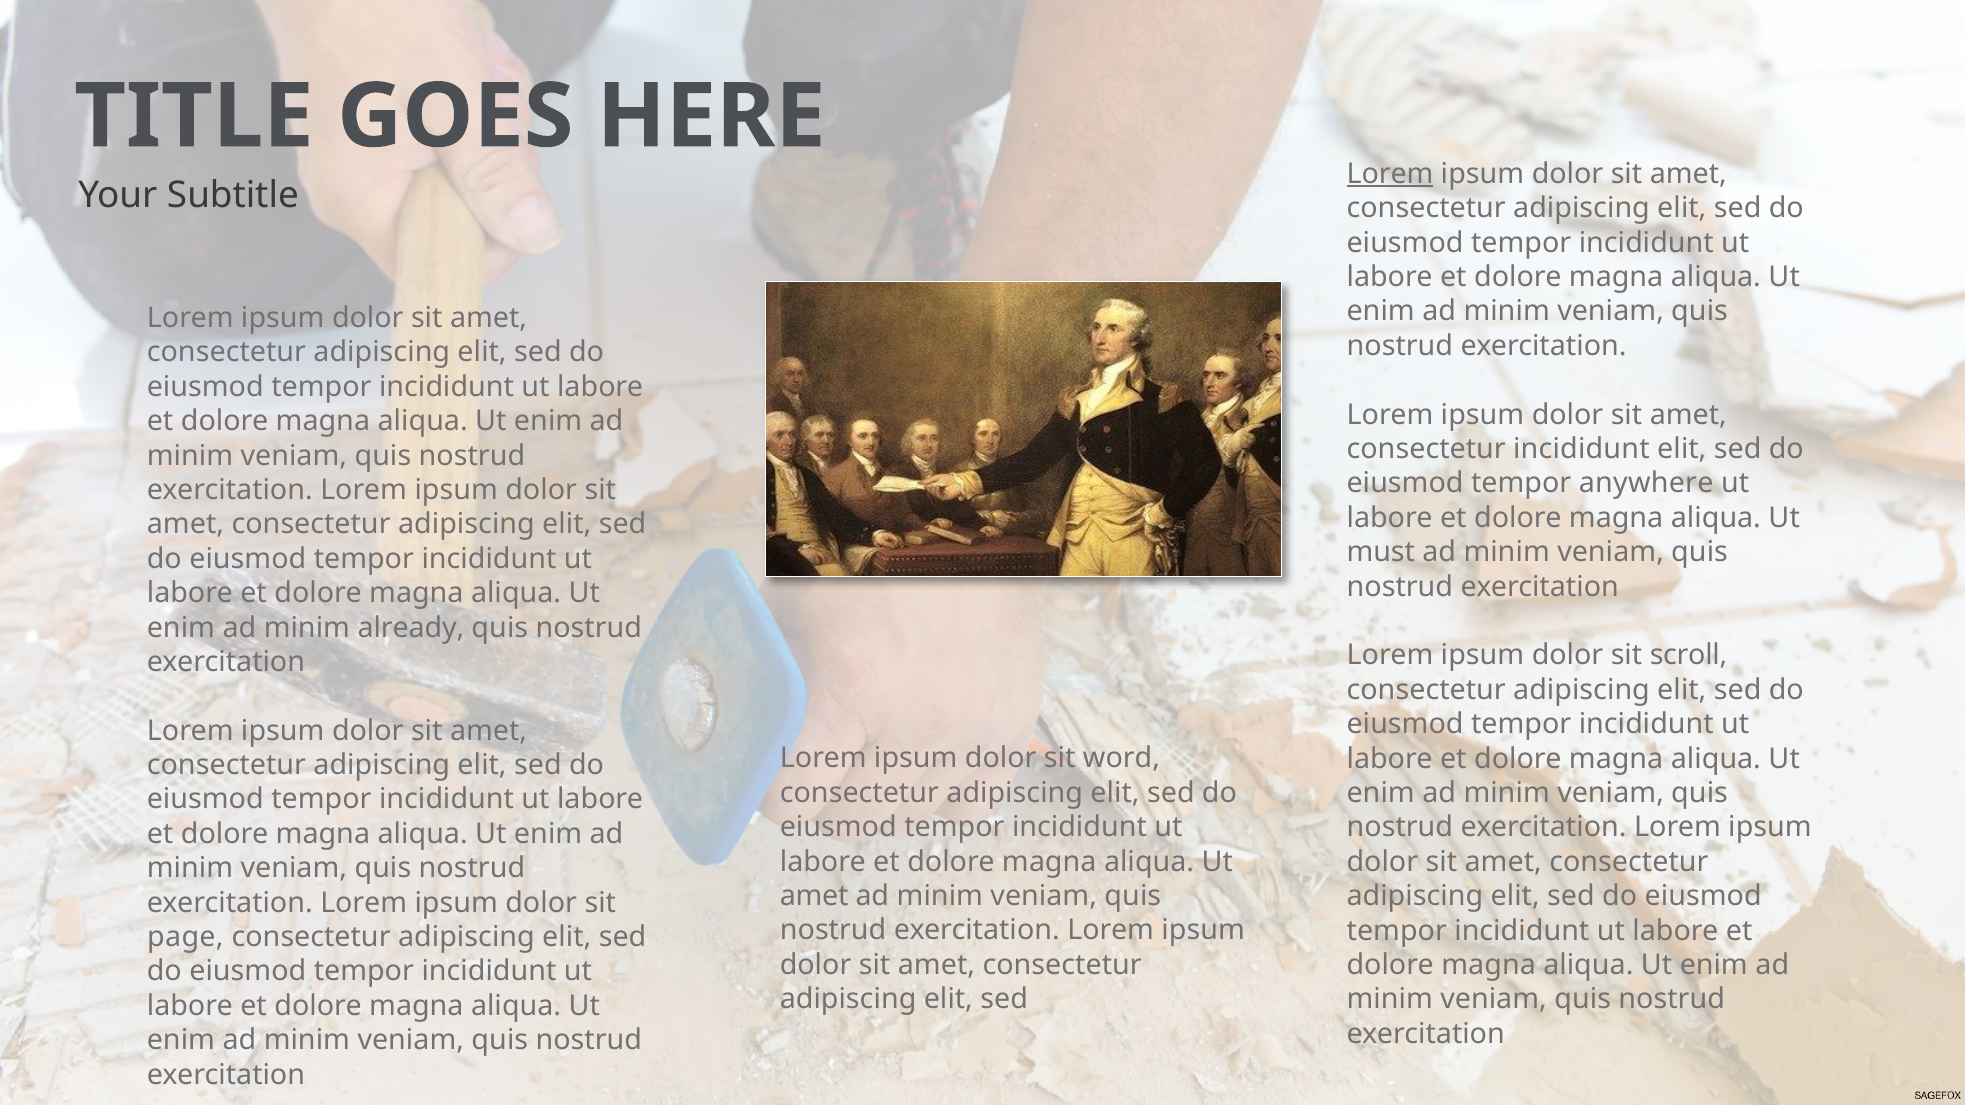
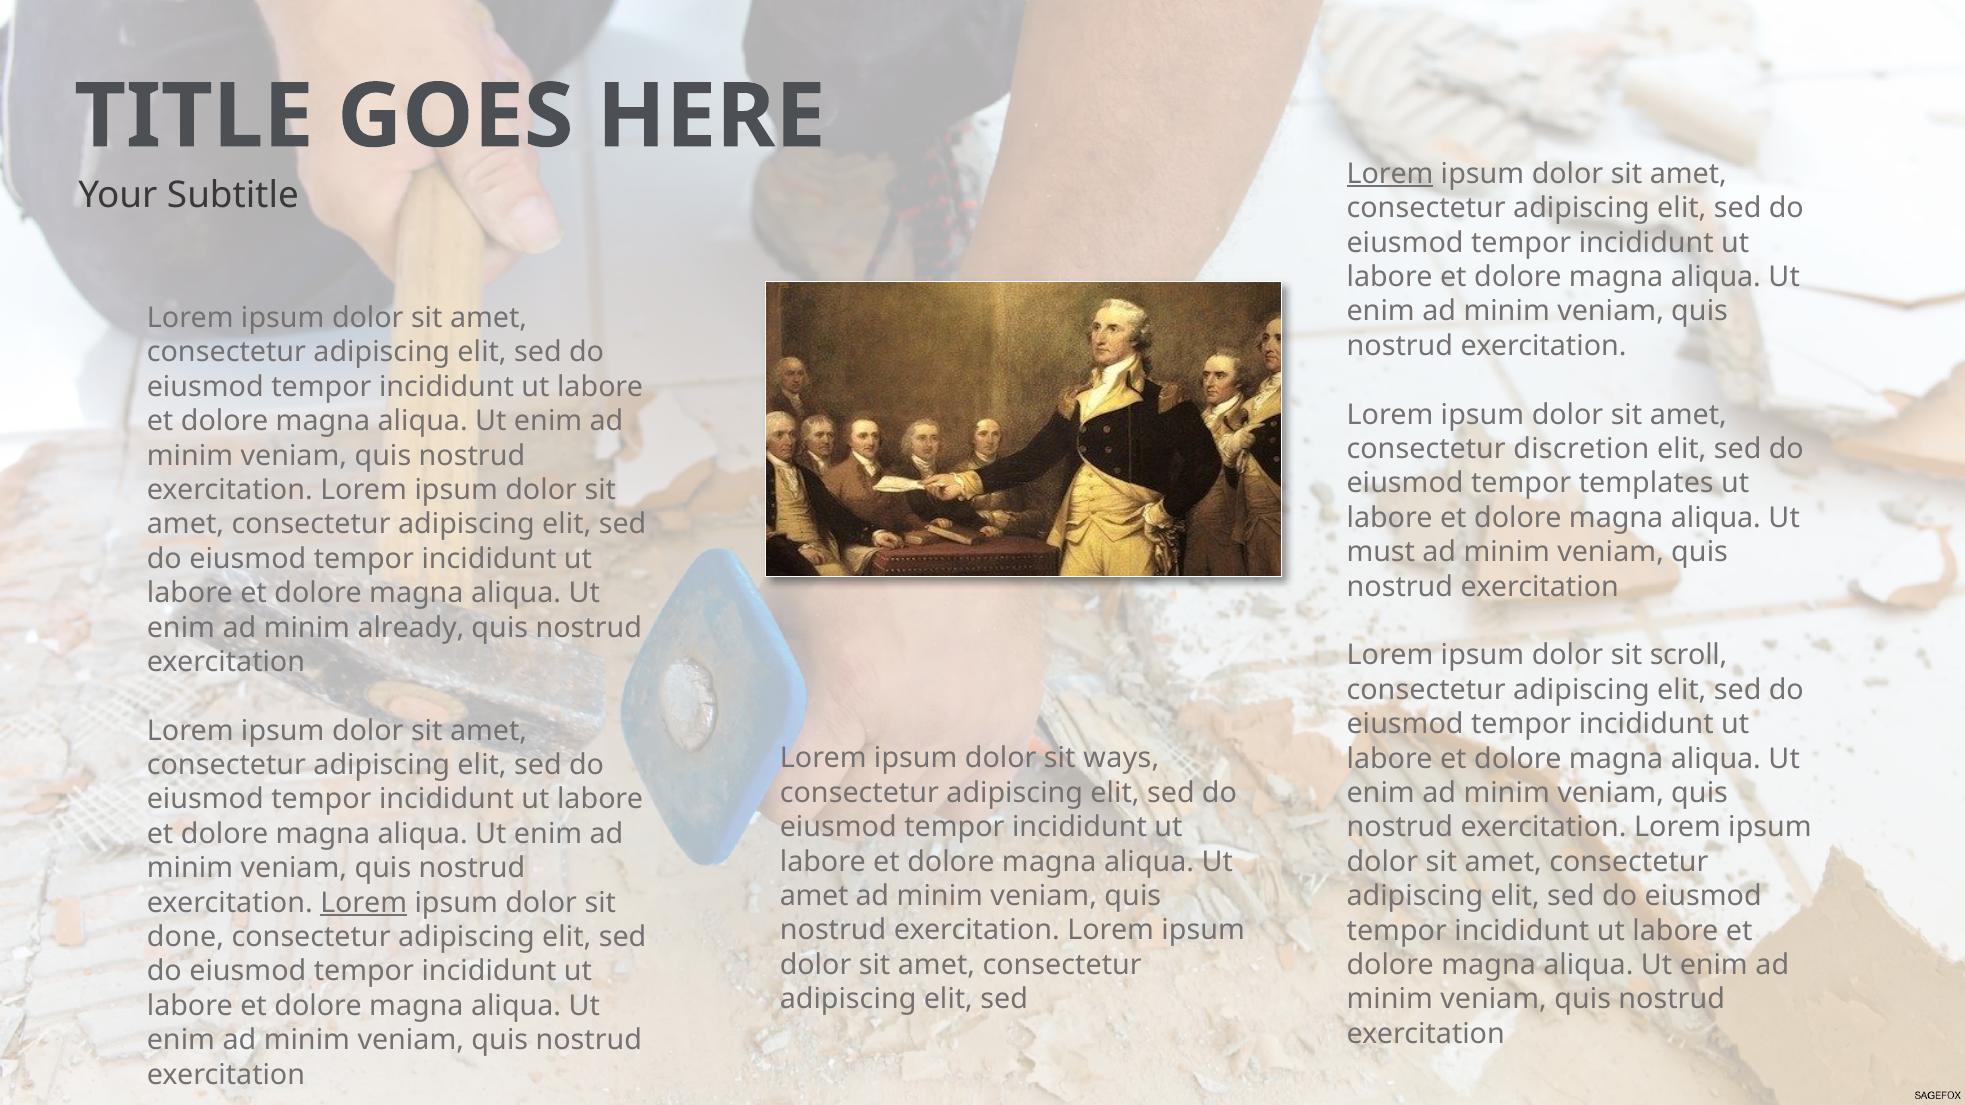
consectetur incididunt: incididunt -> discretion (1581, 449)
anywhere: anywhere -> templates (1646, 484)
word: word -> ways (1121, 759)
Lorem underline: none -> present (364, 903)
page: page -> done (185, 937)
